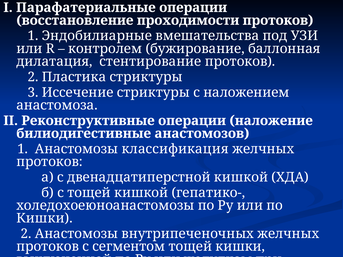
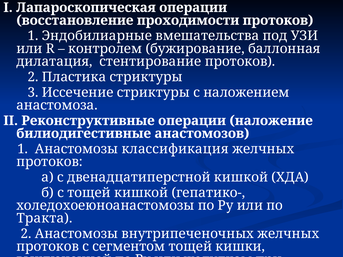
Парафатериальные: Парафатериальные -> Лапароскопическая (86, 8)
Кишки: Кишки -> Тракта (44, 219)
